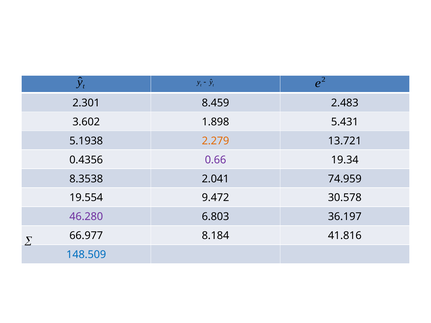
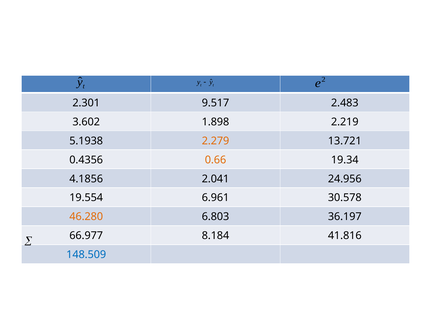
8.459: 8.459 -> 9.517 (215, 103)
5.431: 5.431 -> 2.219 (345, 122)
0.66 colour: purple -> orange (216, 160)
8.3538: 8.3538 -> 4.1856 (86, 179)
74.959: 74.959 -> 24.956 (345, 179)
9.472: 9.472 -> 6.961 (215, 198)
46.280 colour: purple -> orange (86, 217)
